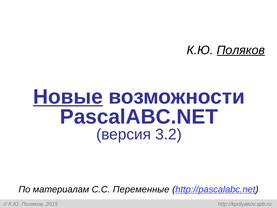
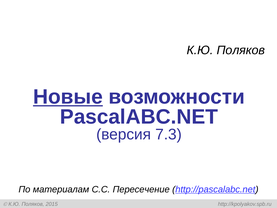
Поляков underline: present -> none (241, 50)
3.2: 3.2 -> 7.3 (169, 134)
Переменные: Переменные -> Пересечение (141, 189)
